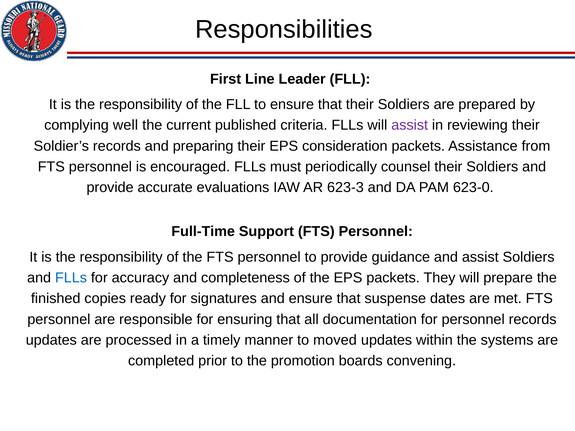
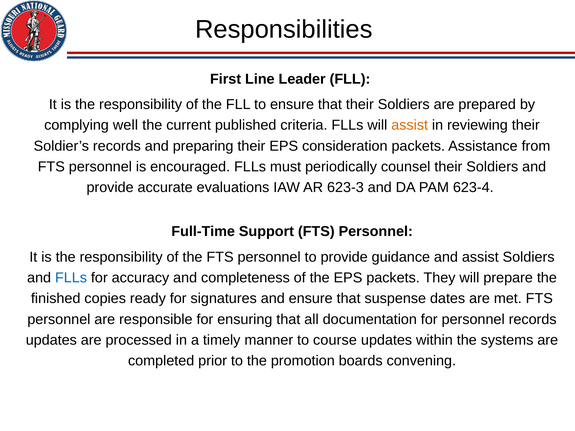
assist colour: purple -> orange (410, 125)
623-0: 623-0 -> 623-4 (473, 188)
moved: moved -> course (335, 340)
